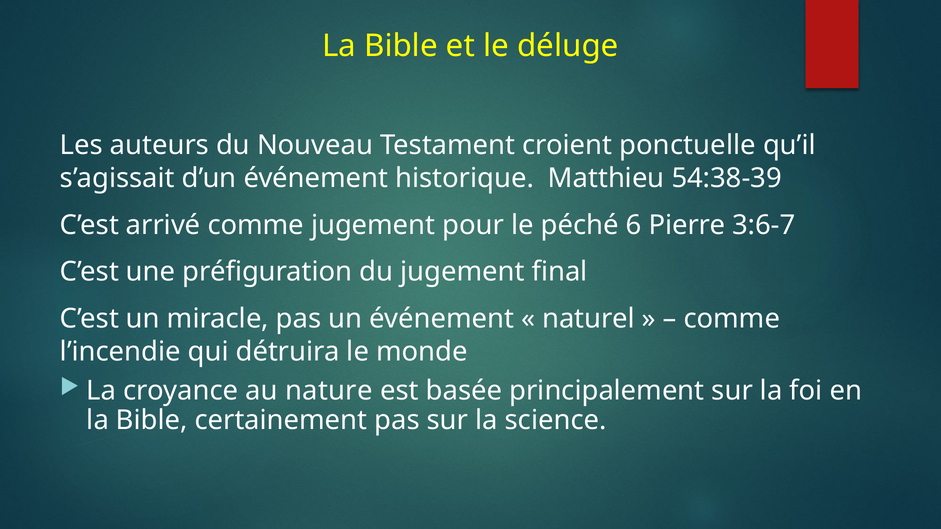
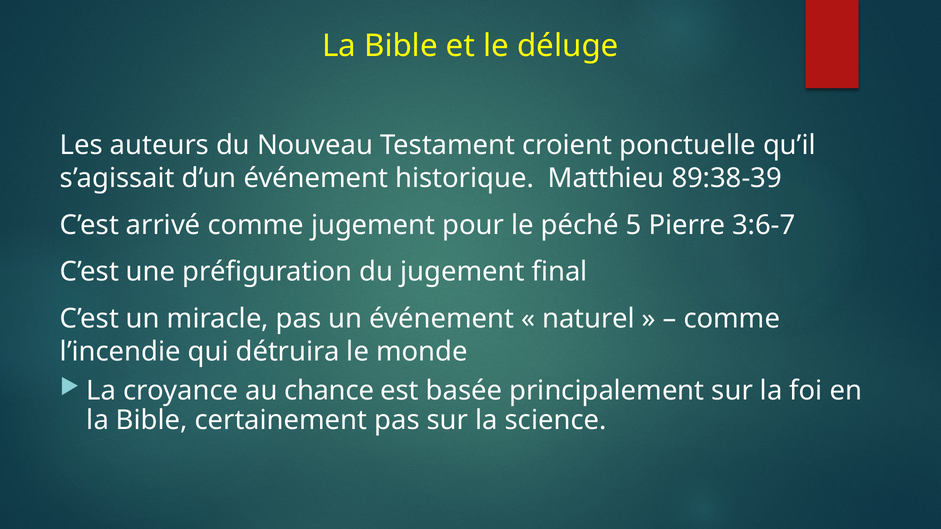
54:38-39: 54:38-39 -> 89:38-39 (727, 178)
6: 6 -> 5 (634, 225)
nature: nature -> chance (329, 391)
